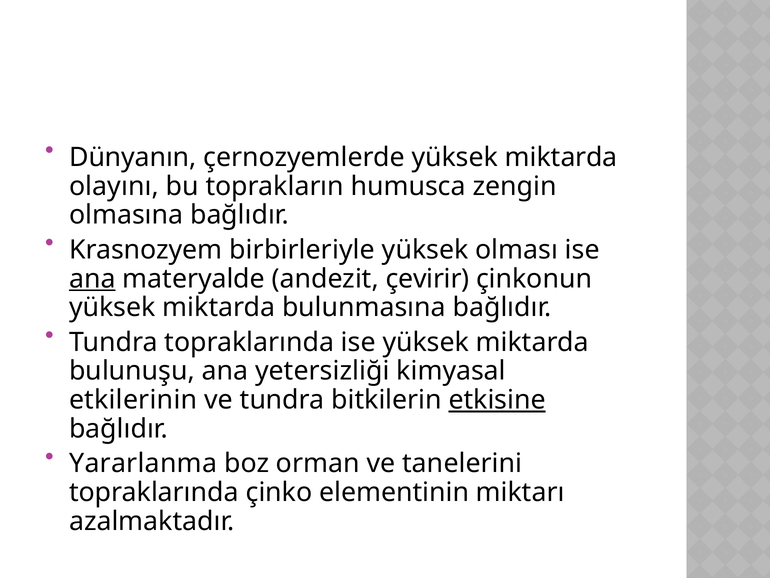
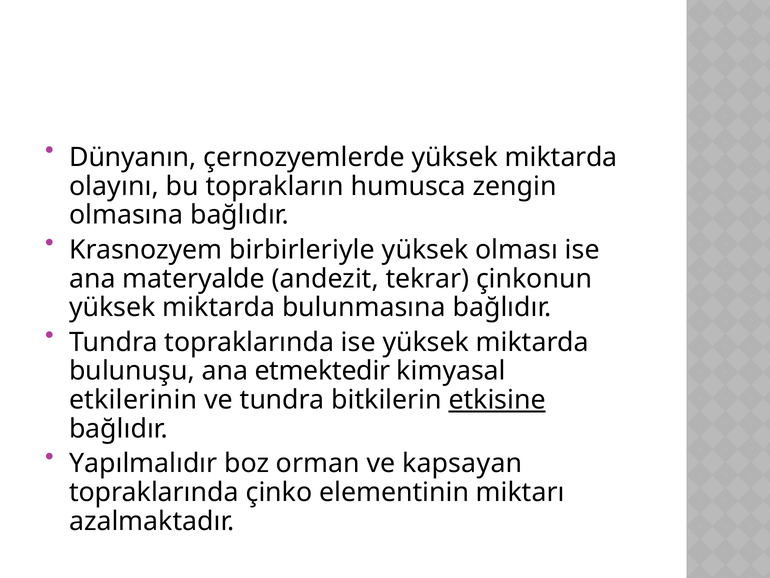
ana underline: present -> none (92, 278)
çevirir: çevirir -> tekrar (427, 278)
yetersizliği: yetersizliği -> etmektedir (322, 371)
Yararlanma: Yararlanma -> Yapılmalıdır (143, 463)
tanelerini: tanelerini -> kapsayan (462, 463)
